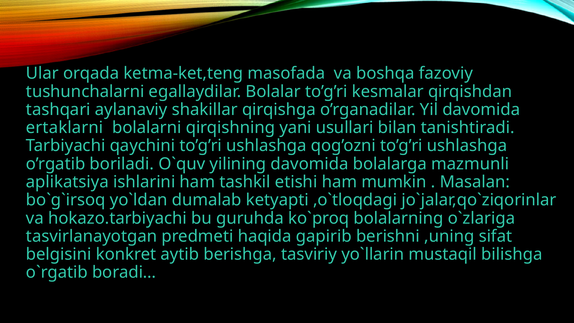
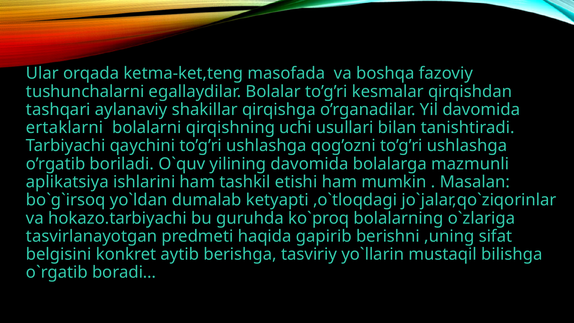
yani: yani -> uchi (295, 128)
